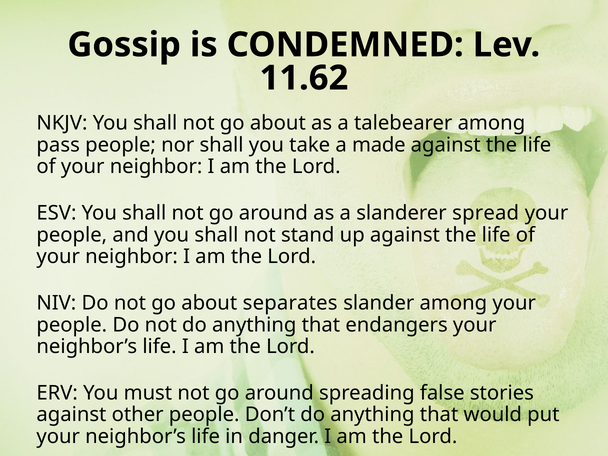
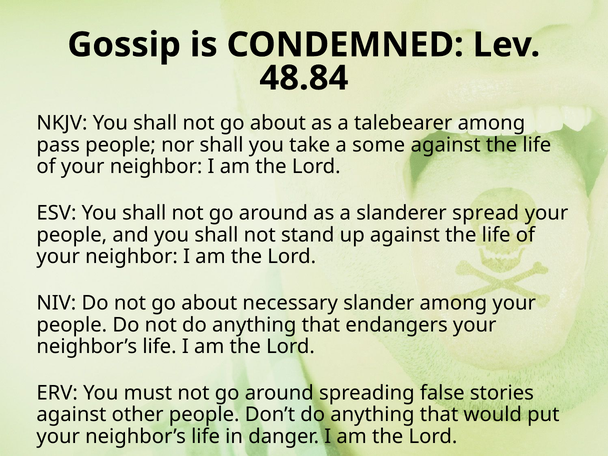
11.62: 11.62 -> 48.84 (304, 78)
made: made -> some (379, 145)
separates: separates -> necessary (290, 303)
